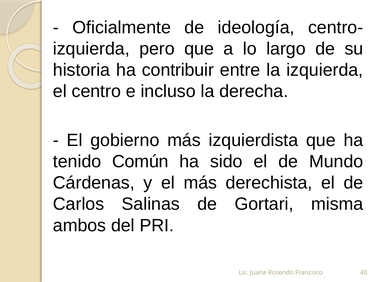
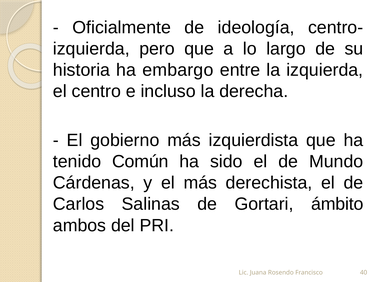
contribuir: contribuir -> embargo (178, 70)
misma: misma -> ámbito (337, 204)
